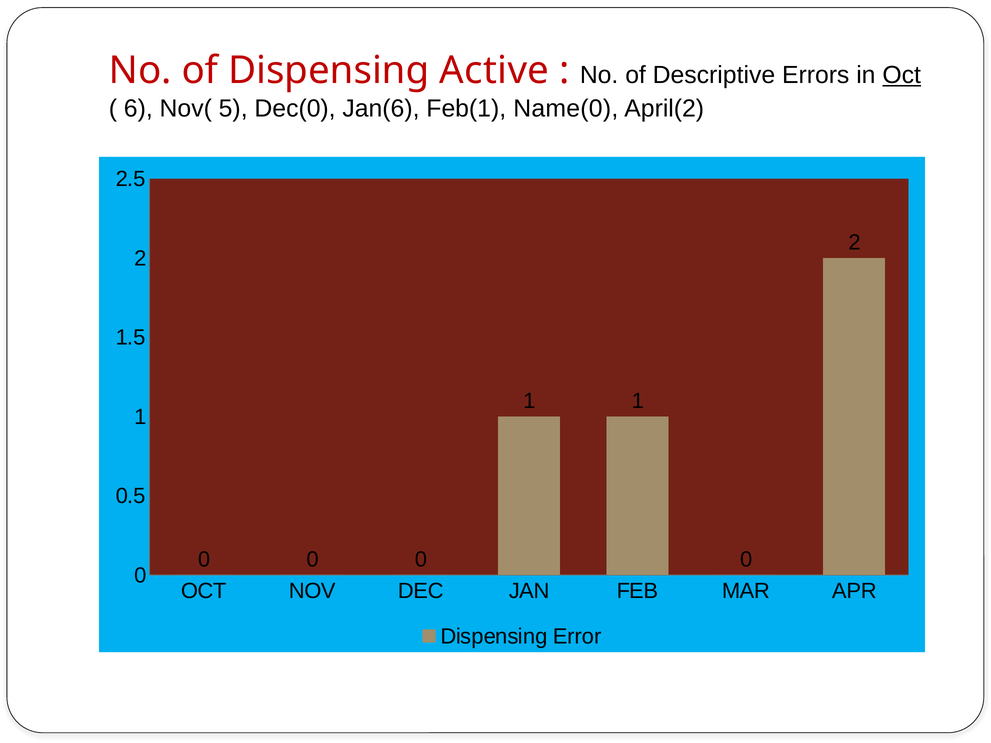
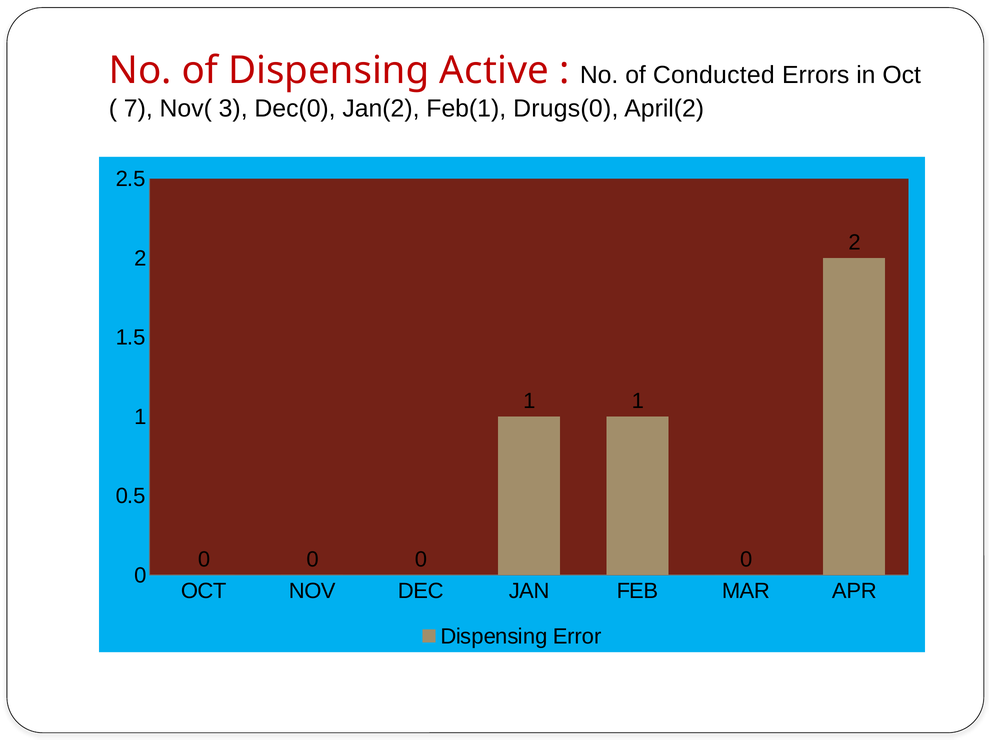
Descriptive: Descriptive -> Conducted (714, 75)
Oct underline: present -> none (902, 75)
6: 6 -> 7 (138, 109)
5: 5 -> 3 (233, 109)
Jan(6: Jan(6 -> Jan(2 (381, 109)
Name(0: Name(0 -> Drugs(0 (566, 109)
